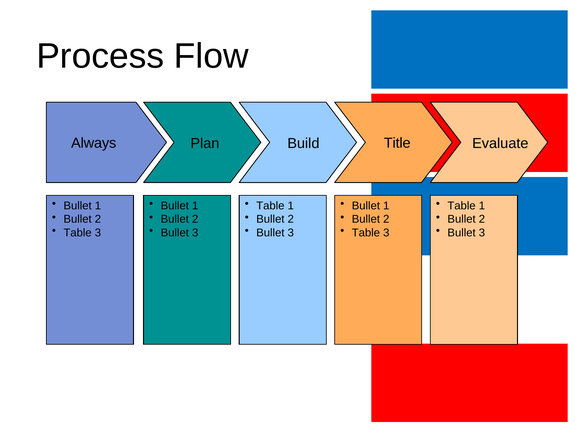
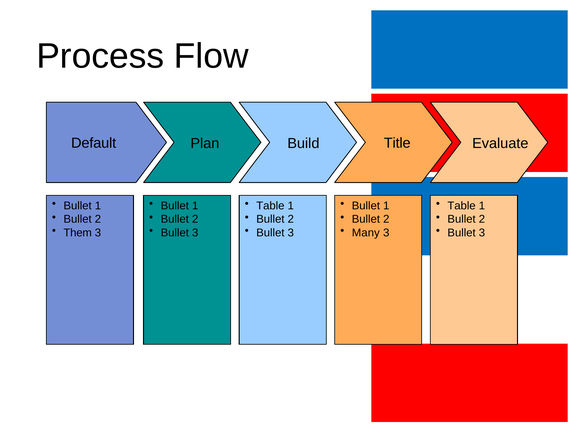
Always: Always -> Default (94, 143)
Table: Table -> Them (78, 233)
Table: Table -> Many (366, 233)
